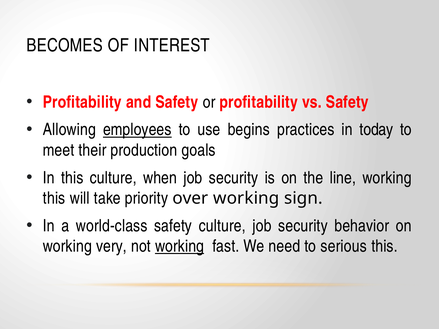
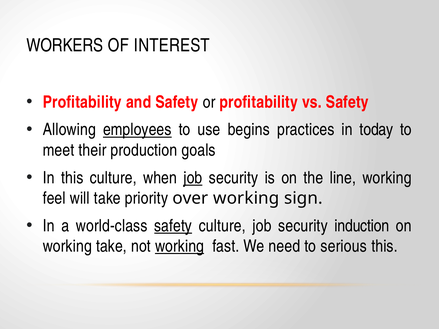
BECOMES: BECOMES -> WORKERS (65, 46)
job underline: none -> present (193, 178)
this: this -> feel (54, 198)
safety underline: none -> present (173, 226)
behavior: behavior -> induction (362, 226)
working very: very -> take (111, 246)
